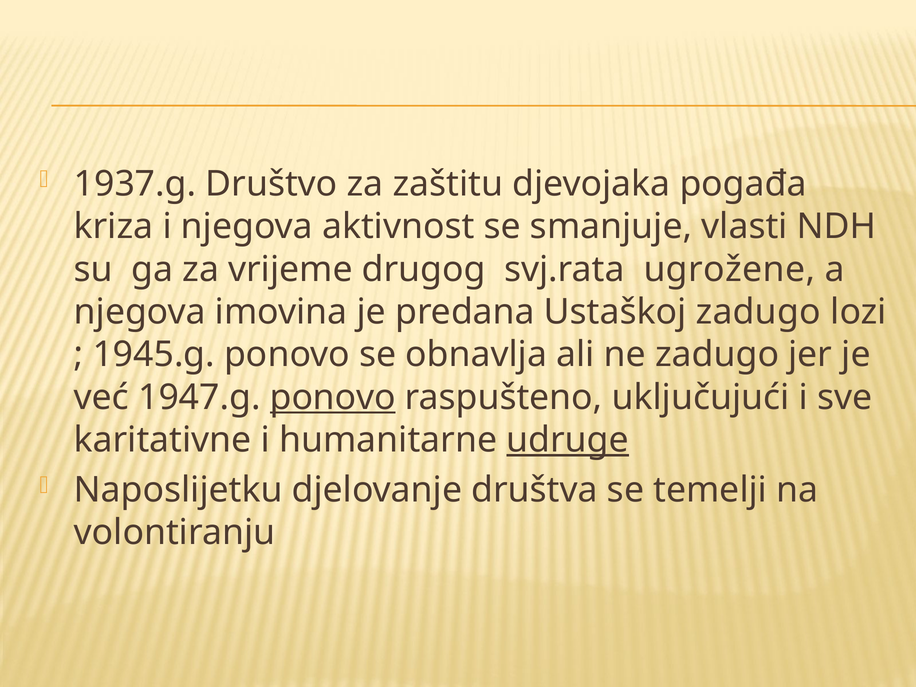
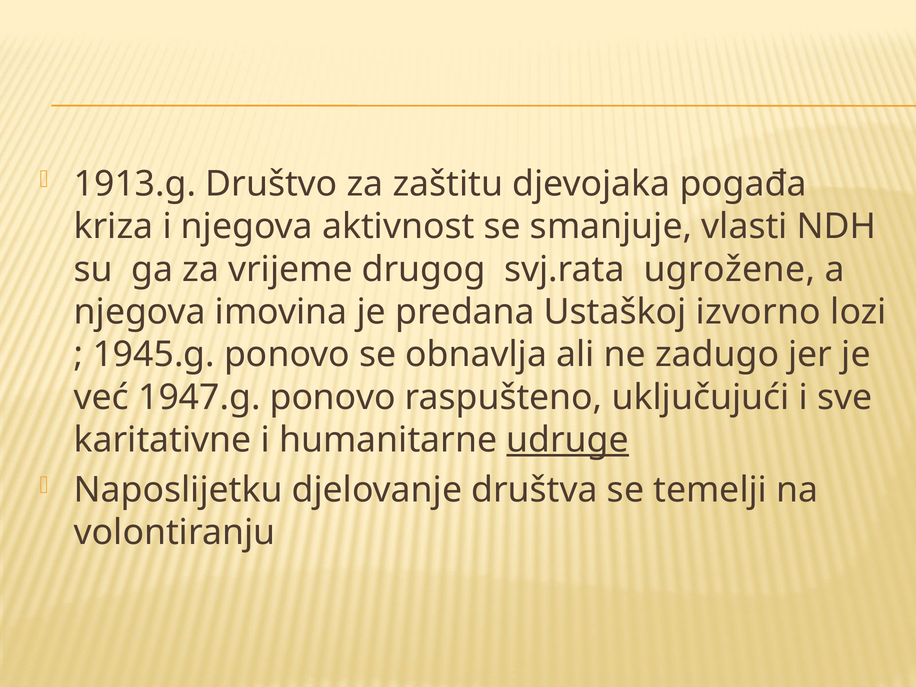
1937.g: 1937.g -> 1913.g (135, 184)
Ustaškoj zadugo: zadugo -> izvorno (758, 312)
ponovo underline: present -> none (333, 397)
